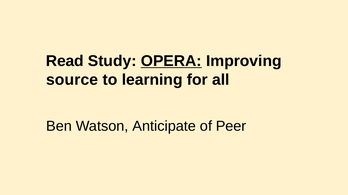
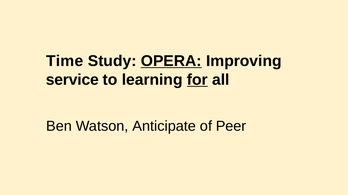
Read: Read -> Time (65, 61)
source: source -> service (72, 80)
for underline: none -> present (197, 80)
